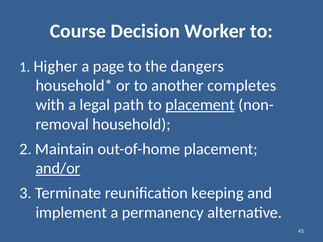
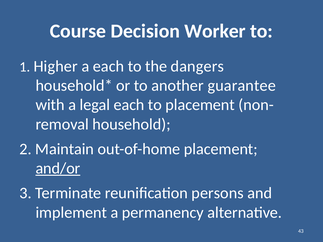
a page: page -> each (109, 66)
completes: completes -> guarantee (242, 86)
legal path: path -> each (129, 105)
placement underline: present -> none (200, 105)
keeping: keeping -> persons (218, 193)
